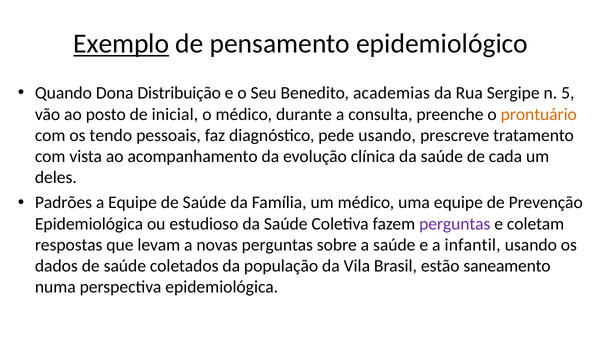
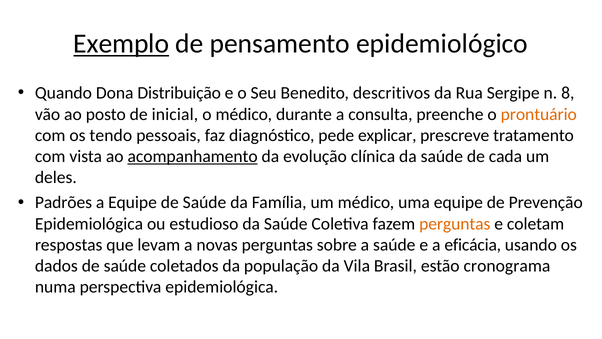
academias: academias -> descritivos (392, 93)
5: 5 -> 8 (568, 93)
pede usando: usando -> explicar (387, 135)
acompanhamento underline: none -> present (193, 156)
perguntas colour: purple -> orange (455, 224)
infantil: infantil -> eficácia (473, 245)
saneamento: saneamento -> cronograma (507, 266)
